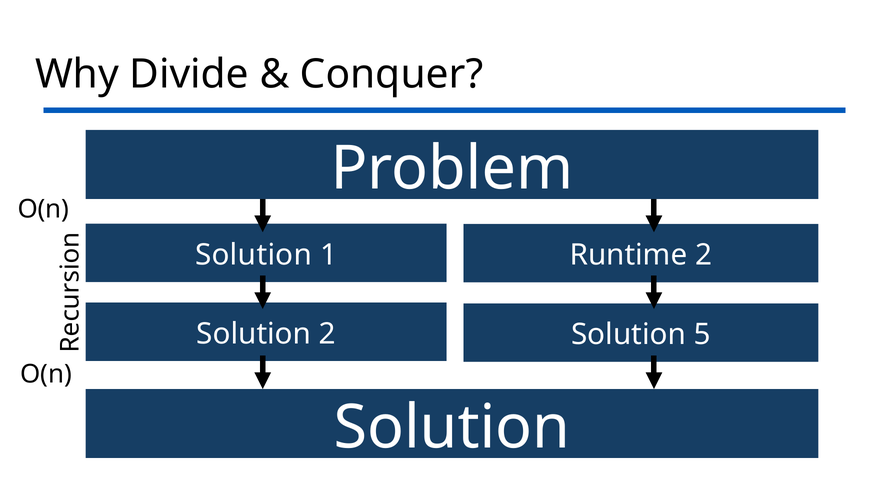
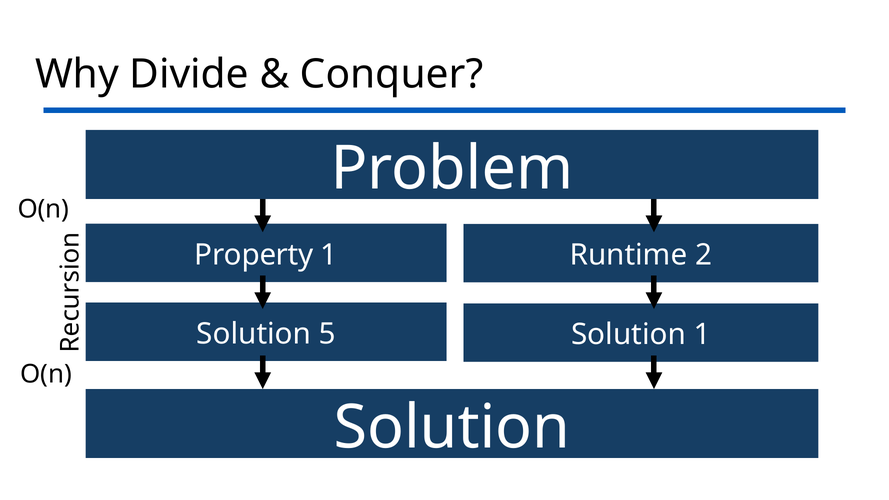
Solution: Solution -> Property (254, 255)
Solution 2: 2 -> 5 (327, 334)
Solution 5: 5 -> 1 (702, 335)
